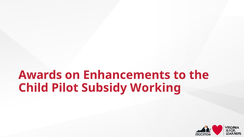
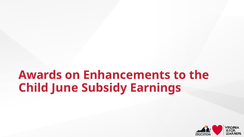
Pilot: Pilot -> June (65, 88)
Working: Working -> Earnings (156, 88)
